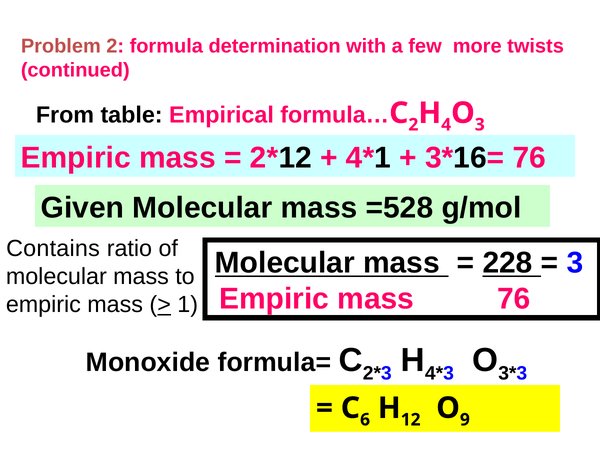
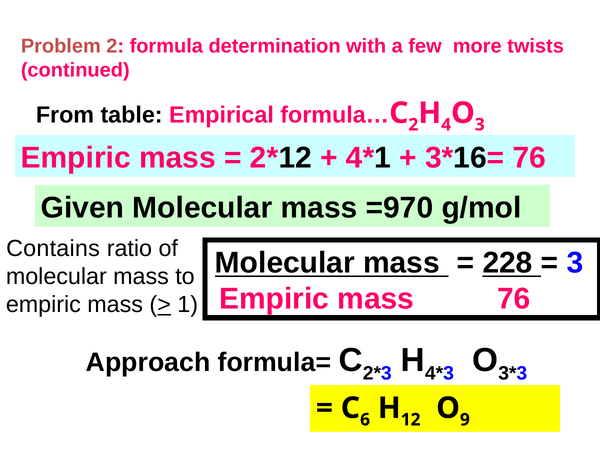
=528: =528 -> =970 (399, 208)
Monoxide: Monoxide -> Approach (148, 362)
